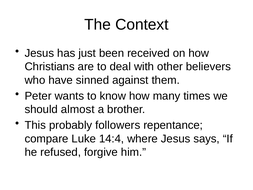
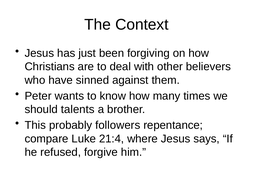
received: received -> forgiving (148, 53)
almost: almost -> talents (78, 109)
14:4: 14:4 -> 21:4 (112, 139)
